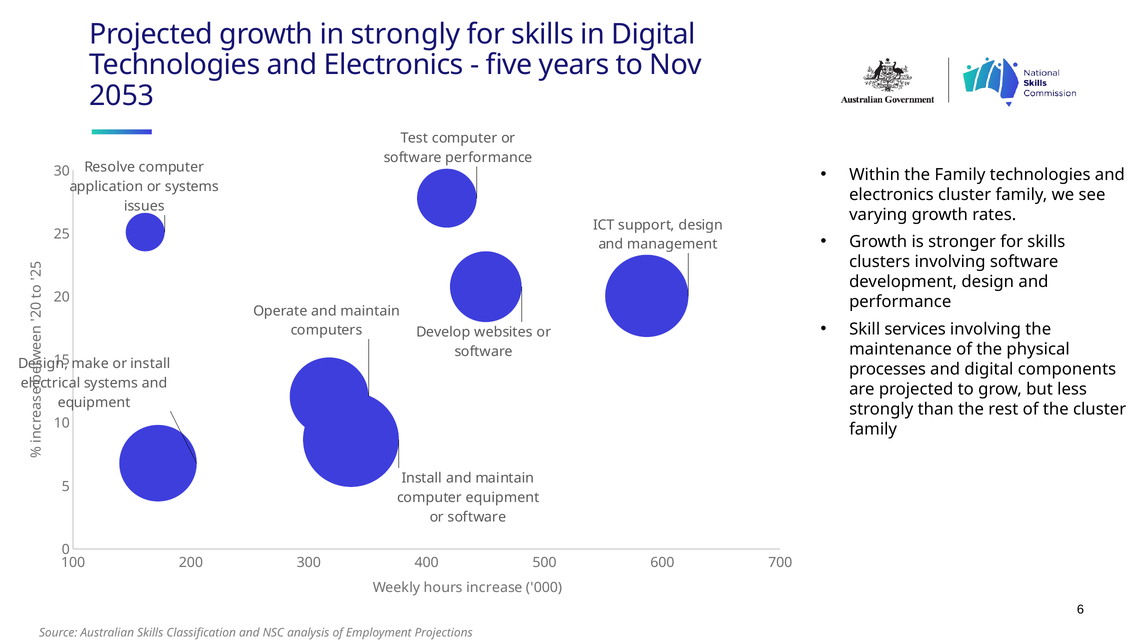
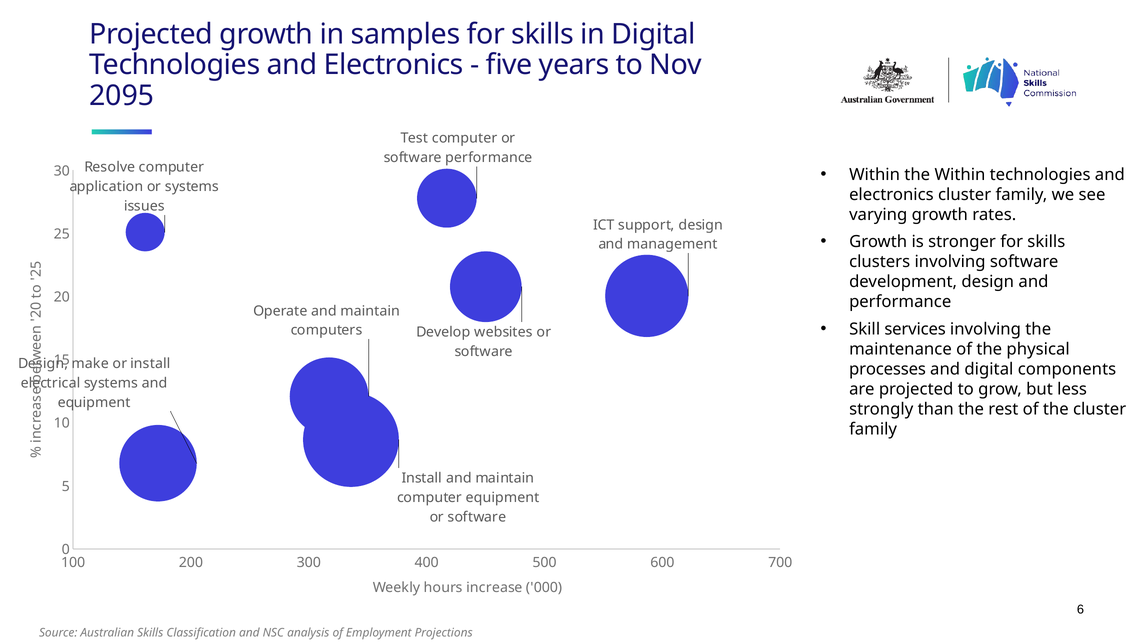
in strongly: strongly -> samples (406, 34)
2053: 2053 -> 2095 (122, 96)
the Family: Family -> Within (960, 175)
